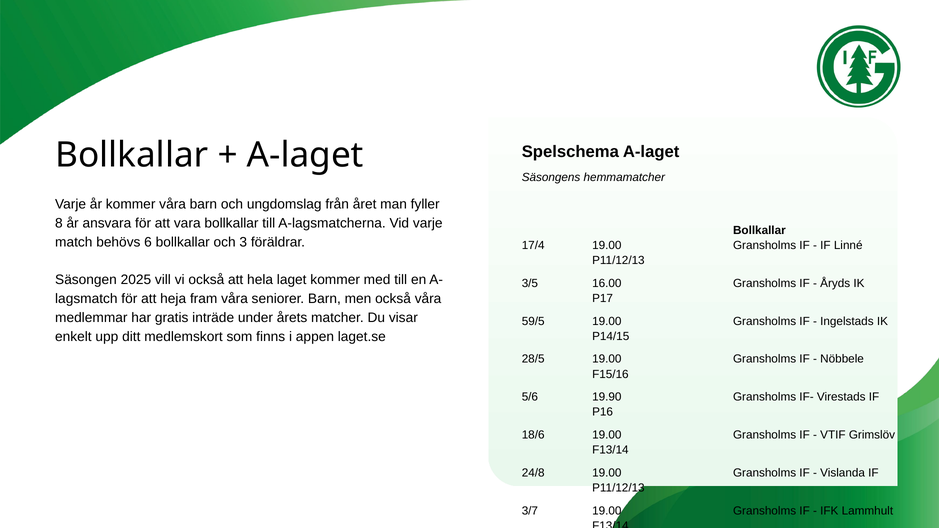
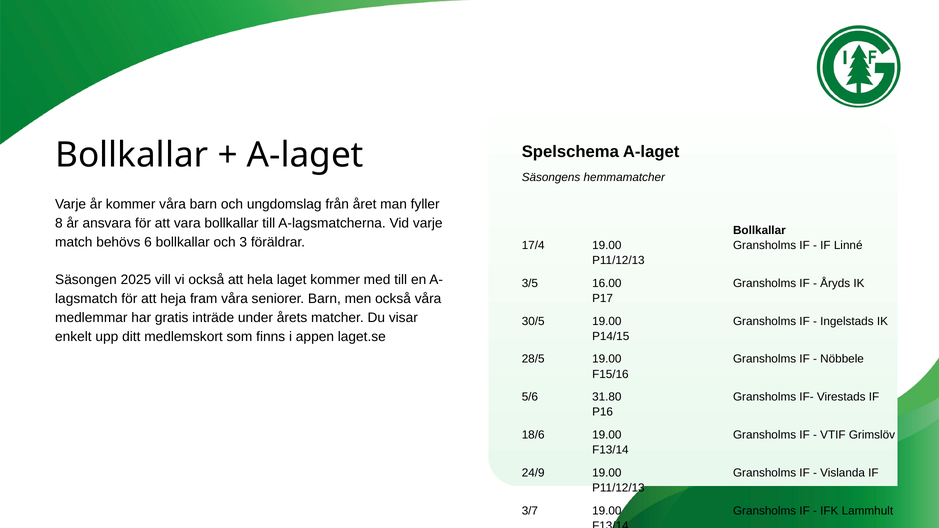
59/5: 59/5 -> 30/5 (533, 321)
19.90: 19.90 -> 31.80 (607, 397)
24/8: 24/8 -> 24/9 (533, 473)
